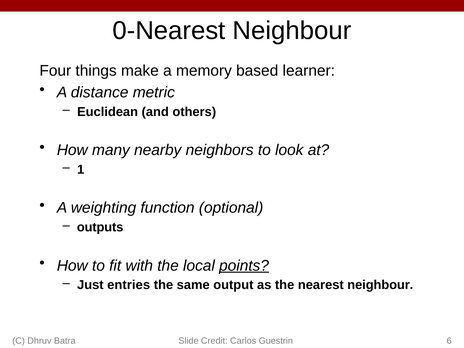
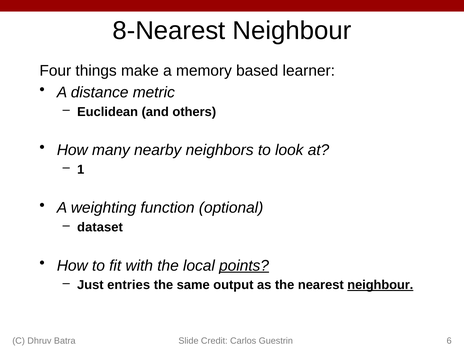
0-Nearest: 0-Nearest -> 8-Nearest (169, 31)
outputs: outputs -> dataset (100, 227)
neighbour underline: none -> present (380, 285)
